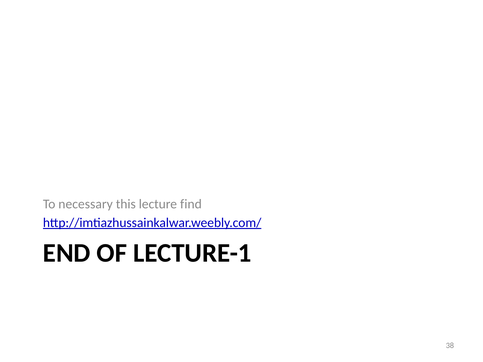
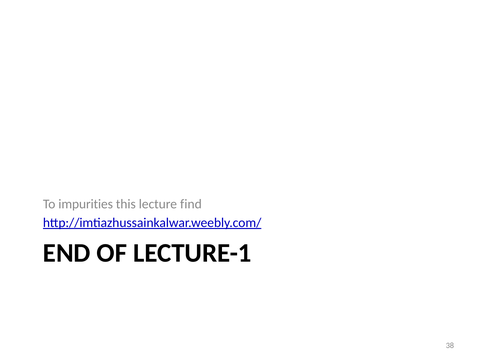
necessary: necessary -> impurities (86, 204)
